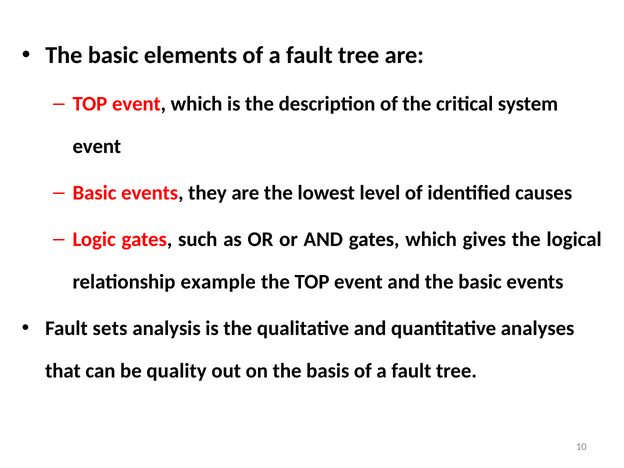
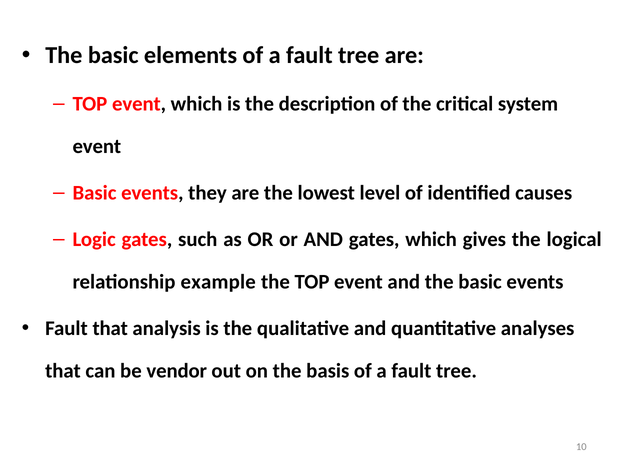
Fault sets: sets -> that (110, 328)
quality: quality -> vendor (177, 371)
